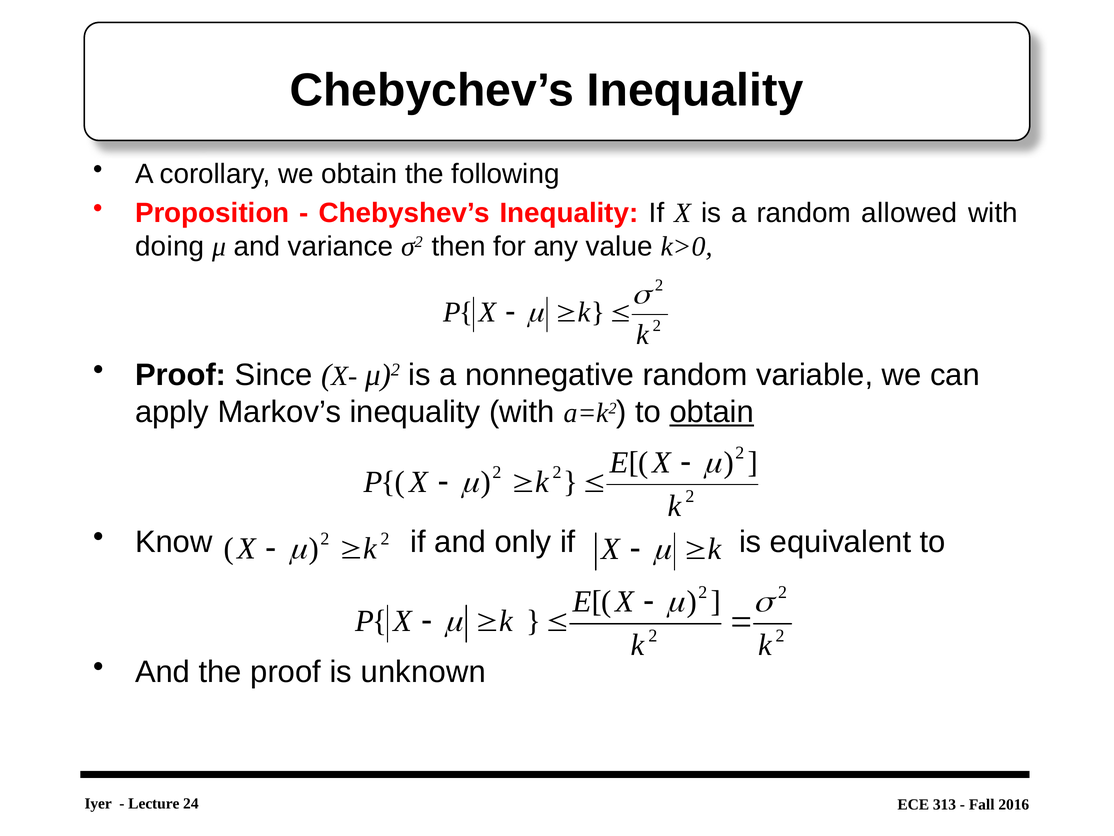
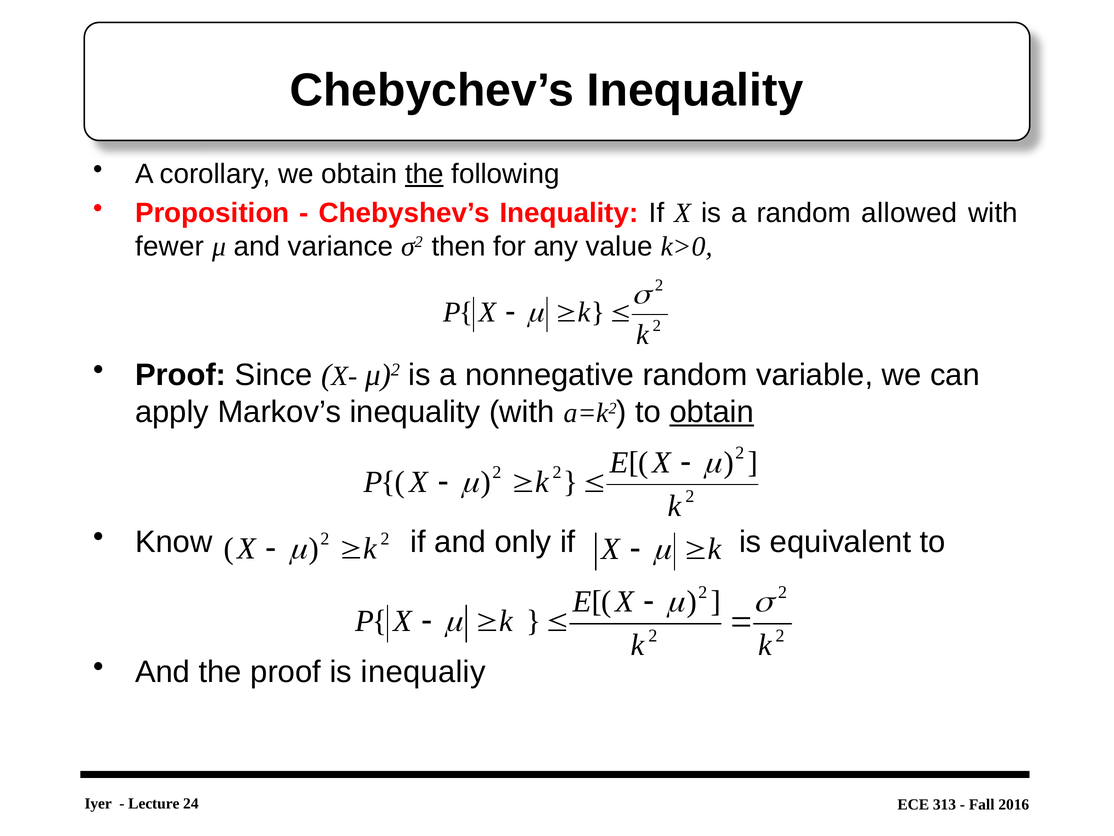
the underline: none -> present (424, 174)
doing: doing -> fewer (170, 246)
unknown: unknown -> inequaliy (423, 672)
